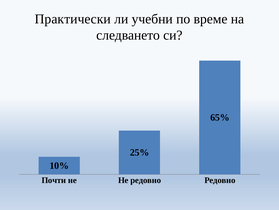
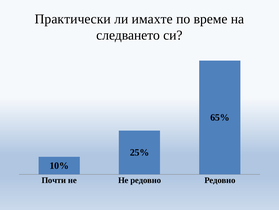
учебни: учебни -> имахте (152, 19)
